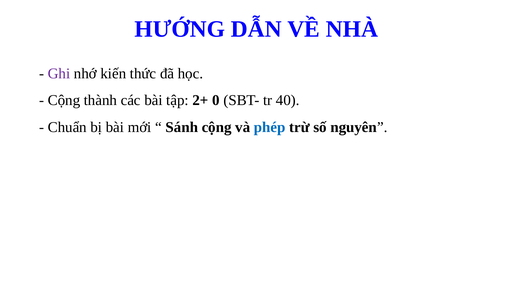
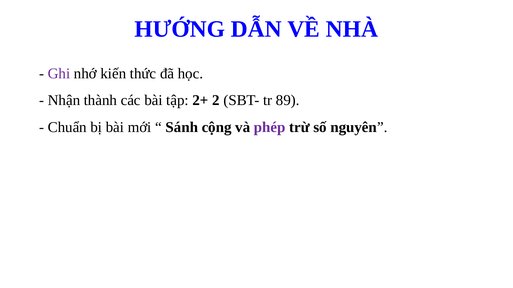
Cộng: Cộng -> Nhận (64, 100)
0: 0 -> 2 (216, 100)
40: 40 -> 89 (288, 100)
phép colour: blue -> purple (270, 127)
